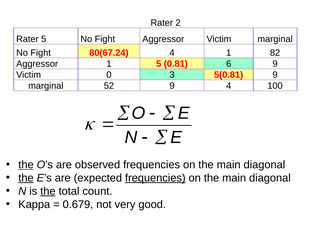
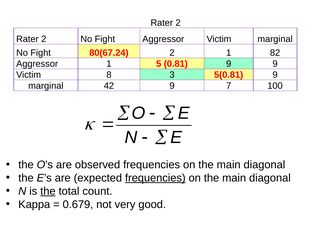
5: 5 -> 2 (44, 39)
80(67.24 4: 4 -> 2 (172, 53)
0.81 6: 6 -> 9 (229, 64)
0: 0 -> 8 (109, 75)
52: 52 -> 42 (109, 86)
9 4: 4 -> 7 (229, 86)
the underline: present -> none (26, 164)
the underline: present -> none (26, 178)
